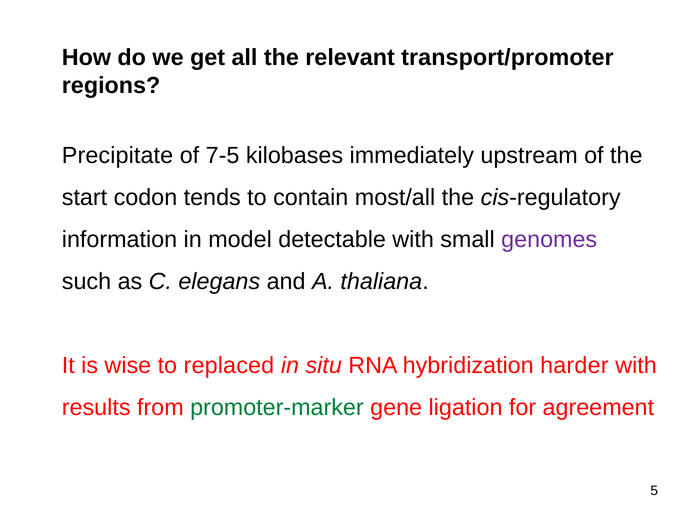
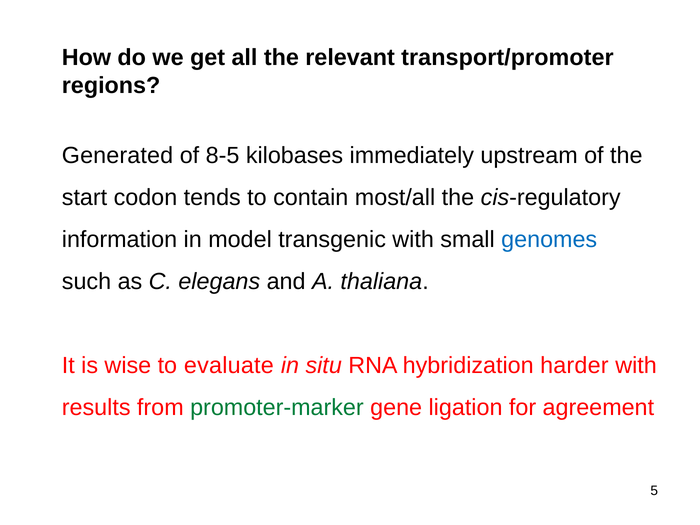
Precipitate: Precipitate -> Generated (118, 155)
7-5: 7-5 -> 8-5 (223, 155)
detectable: detectable -> transgenic (332, 239)
genomes colour: purple -> blue (549, 239)
replaced: replaced -> evaluate (229, 365)
